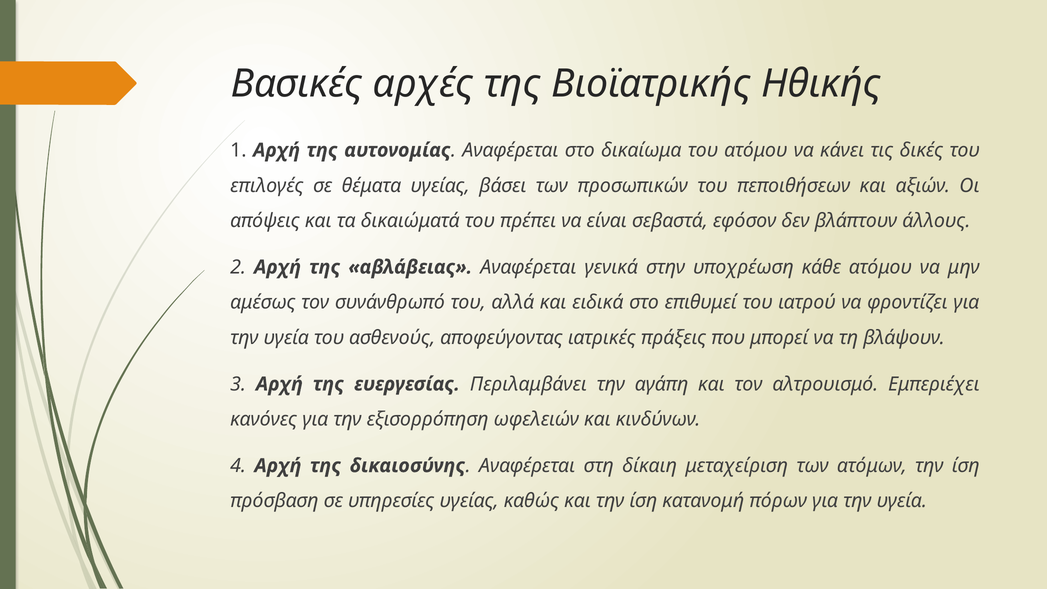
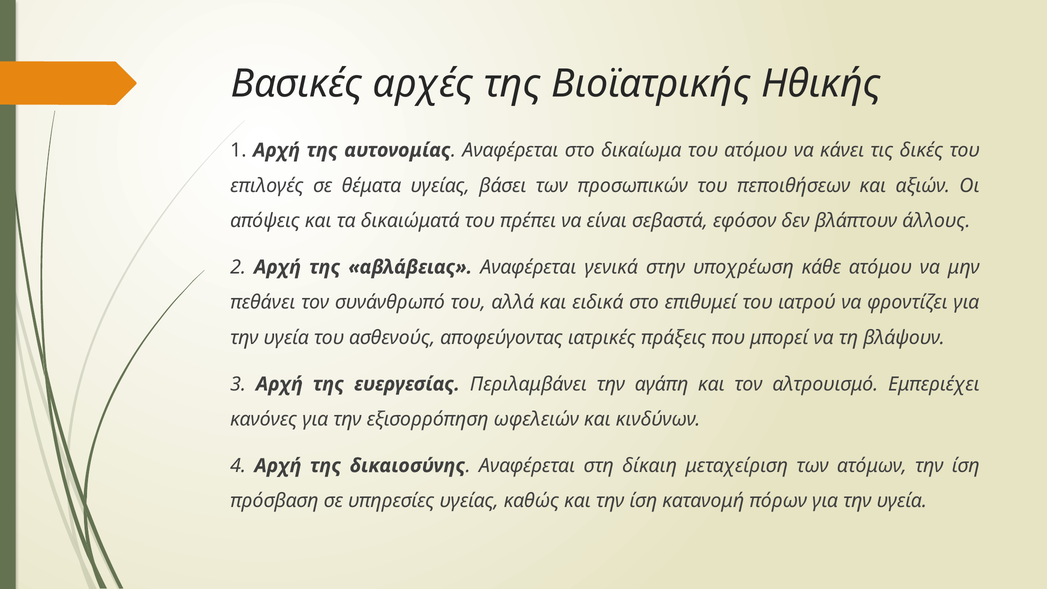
αμέσως: αμέσως -> πεθάνει (263, 302)
